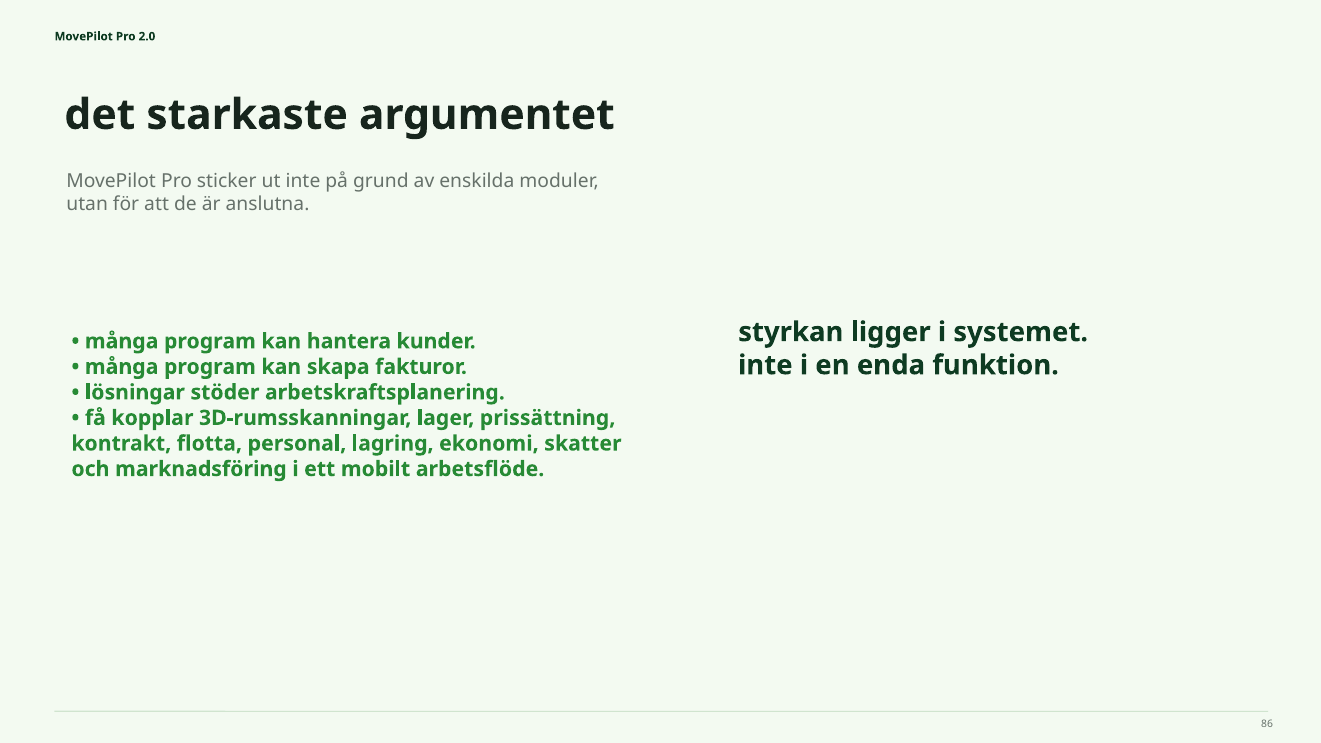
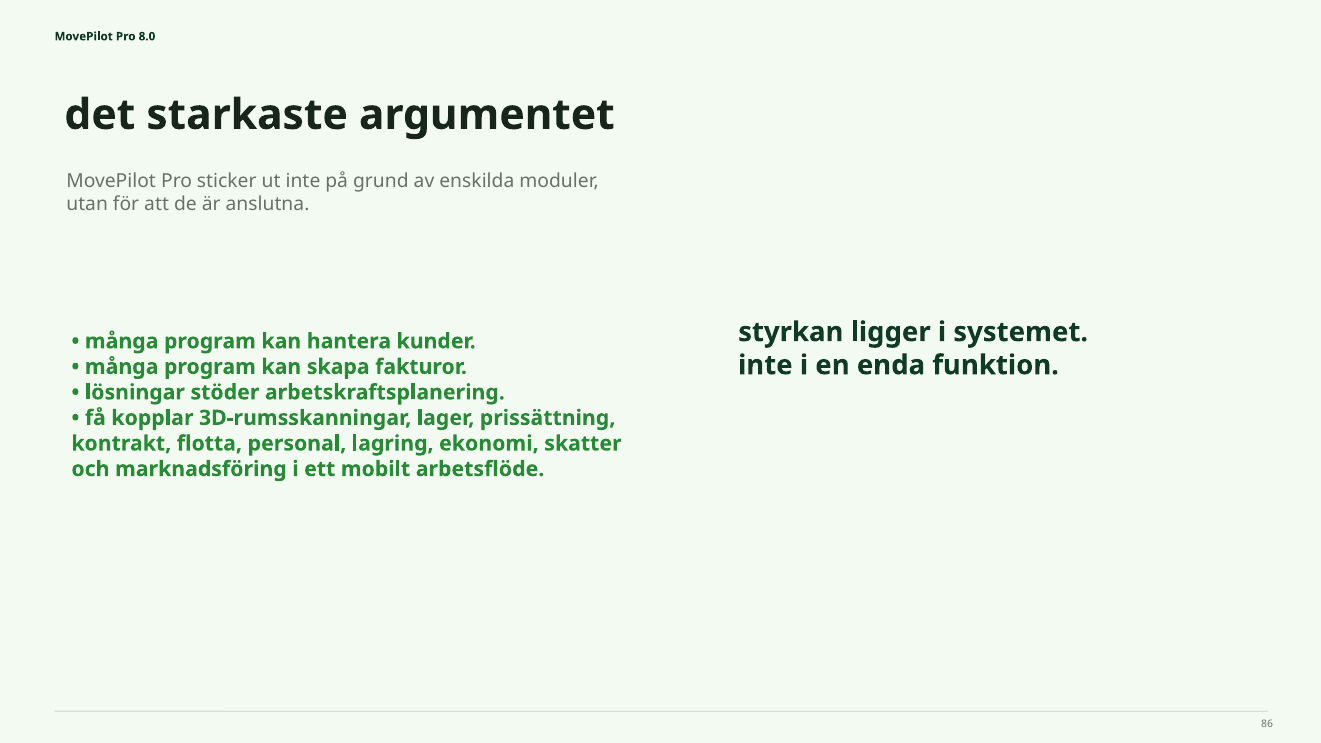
2.0: 2.0 -> 8.0 (147, 36)
